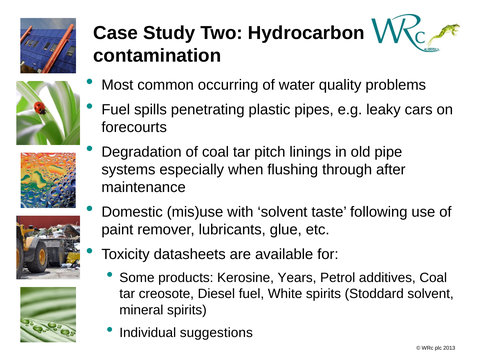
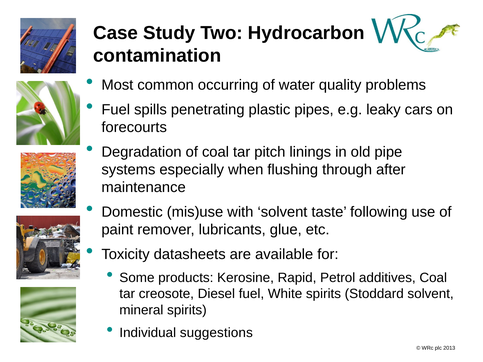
Years: Years -> Rapid (297, 278)
